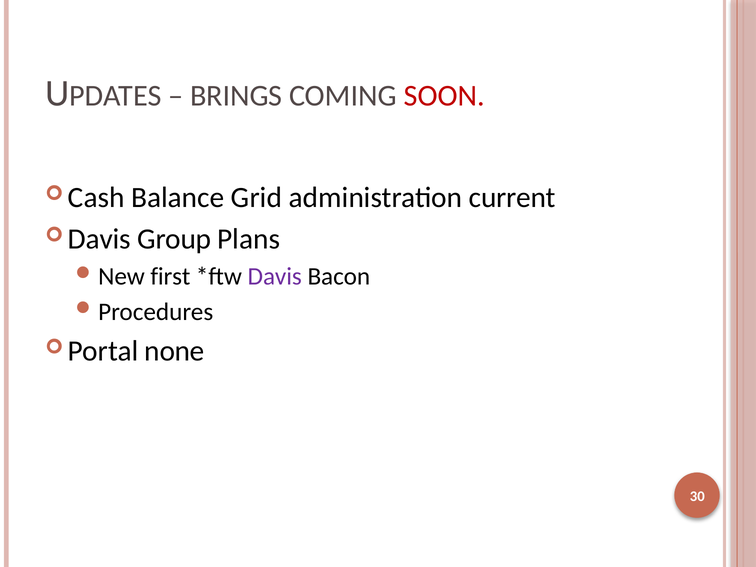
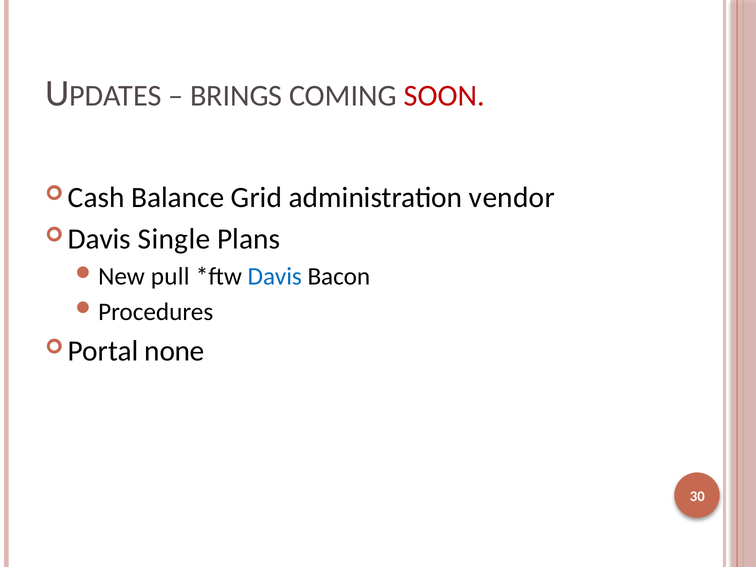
current: current -> vendor (512, 197)
Group: Group -> Single (174, 239)
first: first -> pull (170, 276)
Davis colour: purple -> blue (275, 276)
